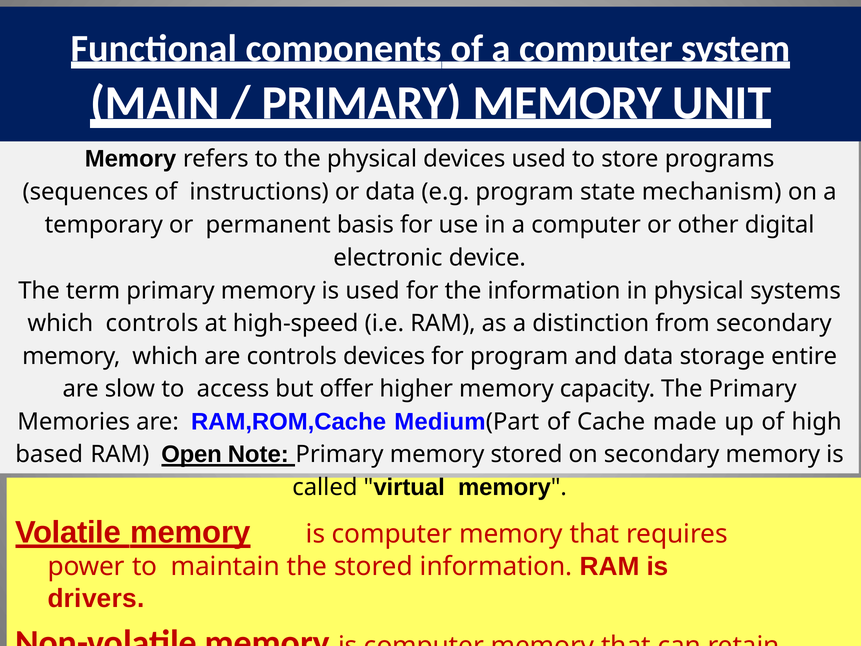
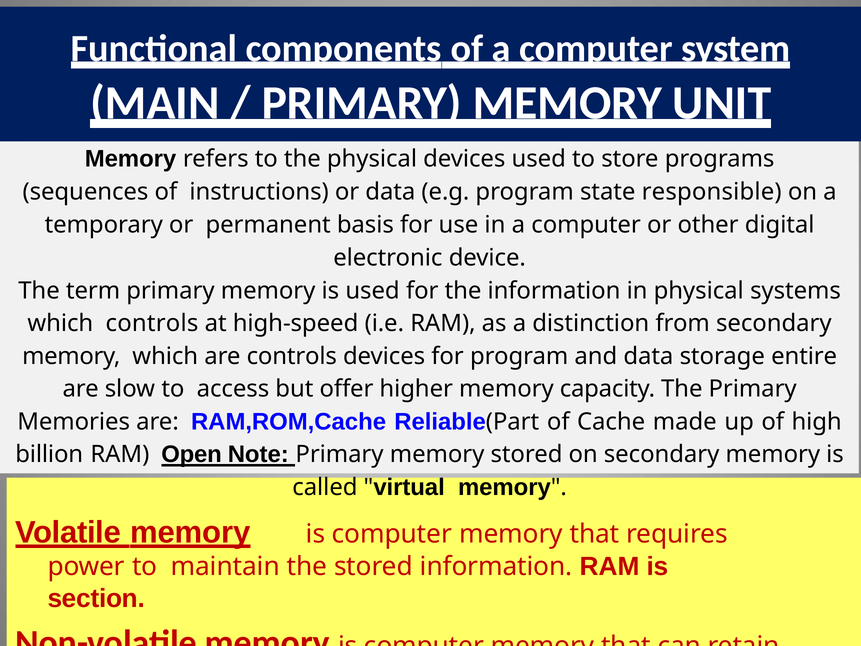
mechanism: mechanism -> responsible (712, 192)
Medium: Medium -> Reliable (440, 422)
based: based -> billion (49, 454)
drivers: drivers -> section (96, 598)
